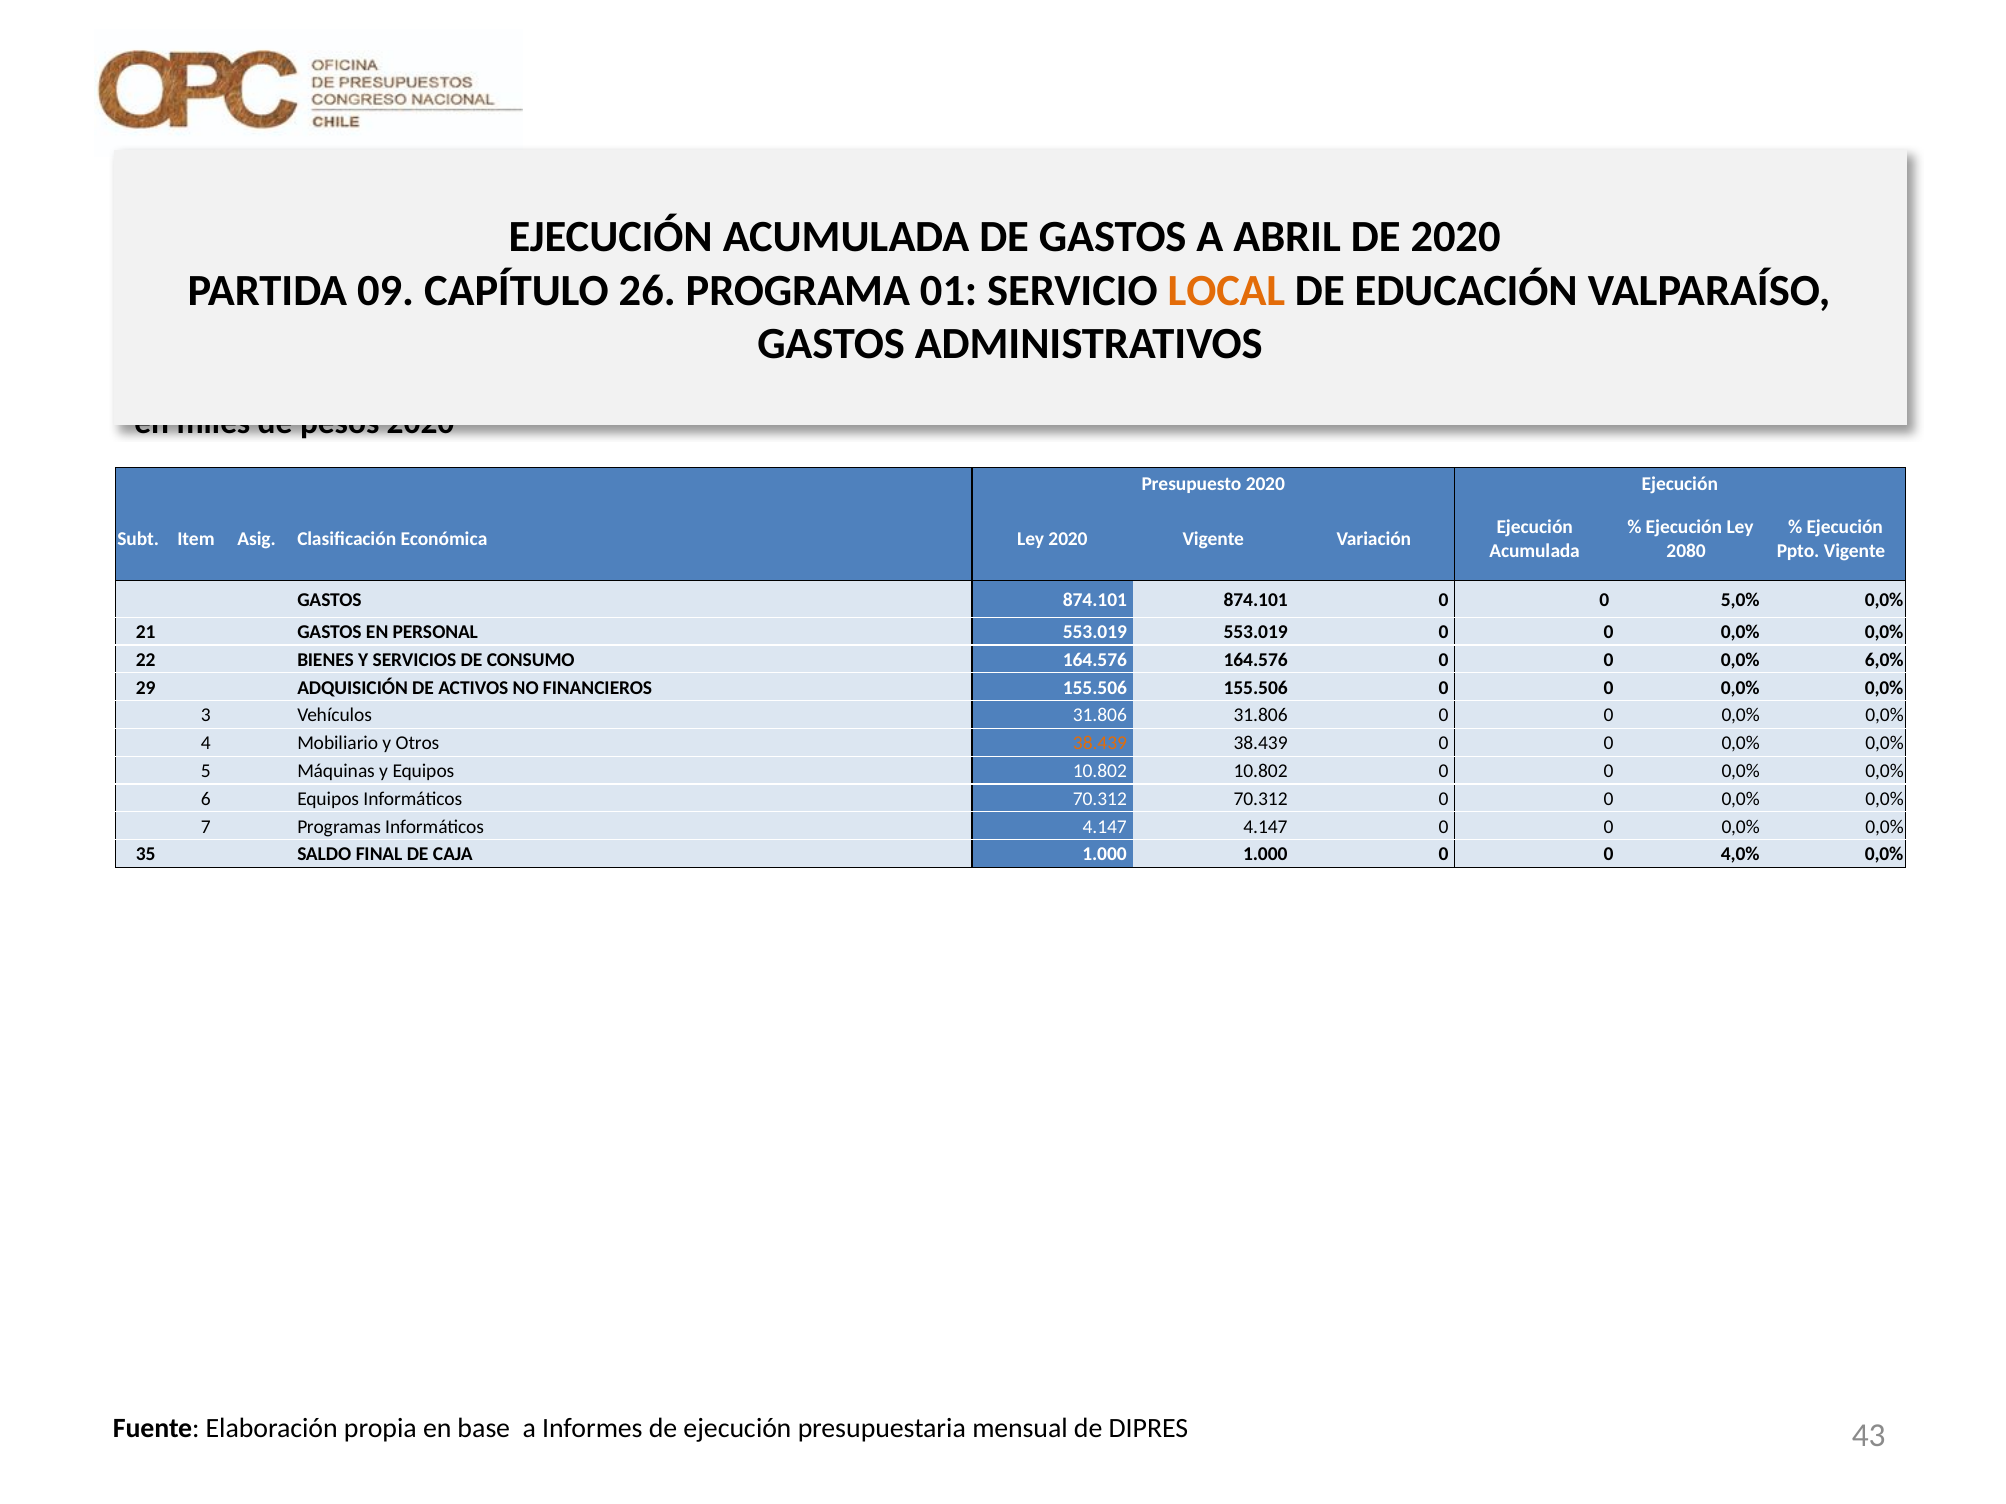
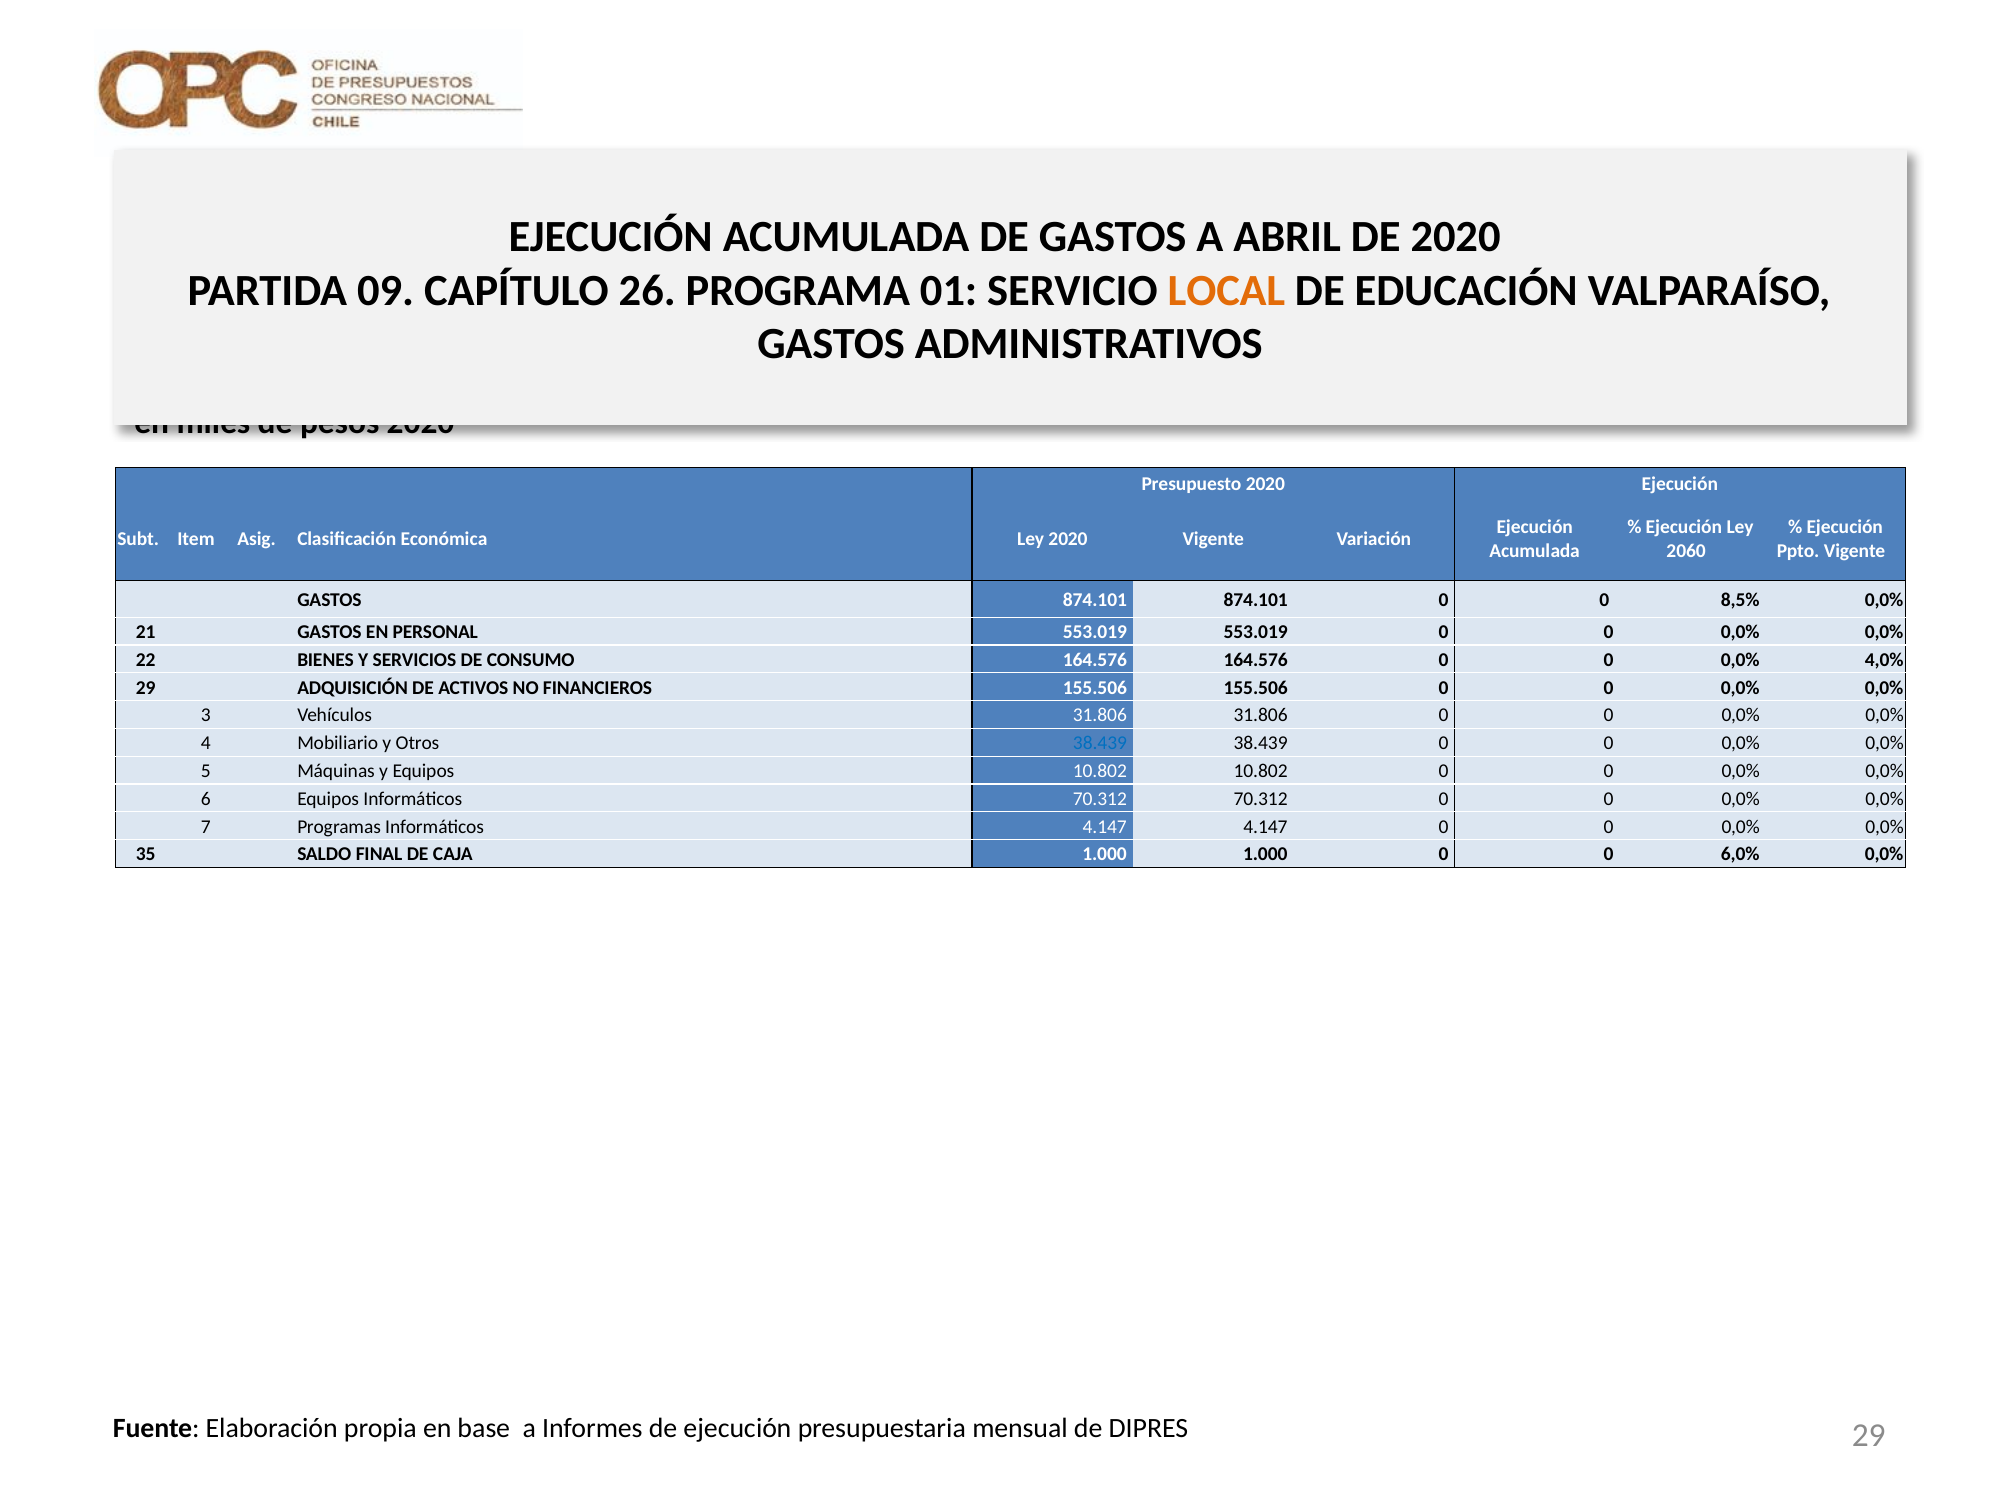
2080: 2080 -> 2060 (1686, 551)
5,0%: 5,0% -> 8,5% (1740, 600)
6,0%: 6,0% -> 4,0% (1884, 660)
38.439 colour: orange -> blue (1100, 743)
4,0%: 4,0% -> 6,0% (1740, 855)
43: 43 -> 29 (1869, 1436)
